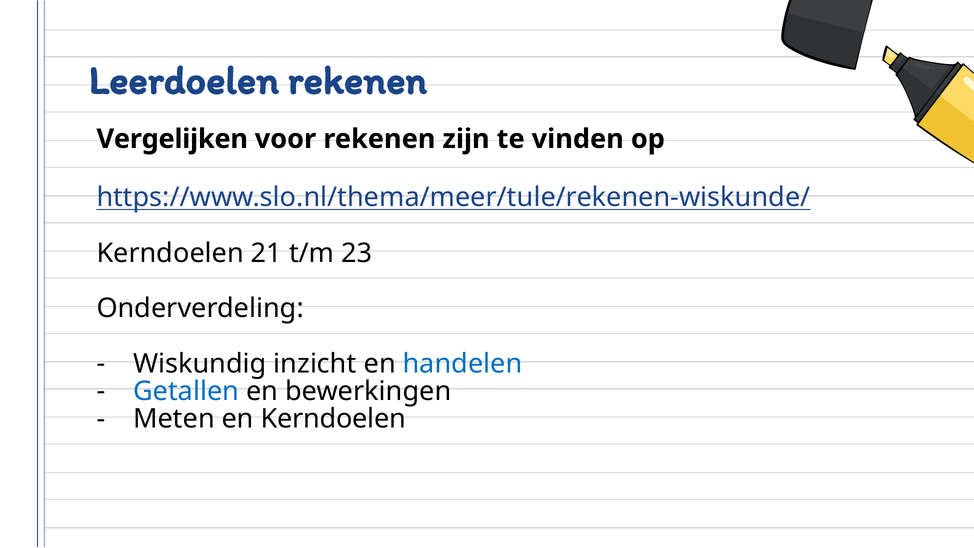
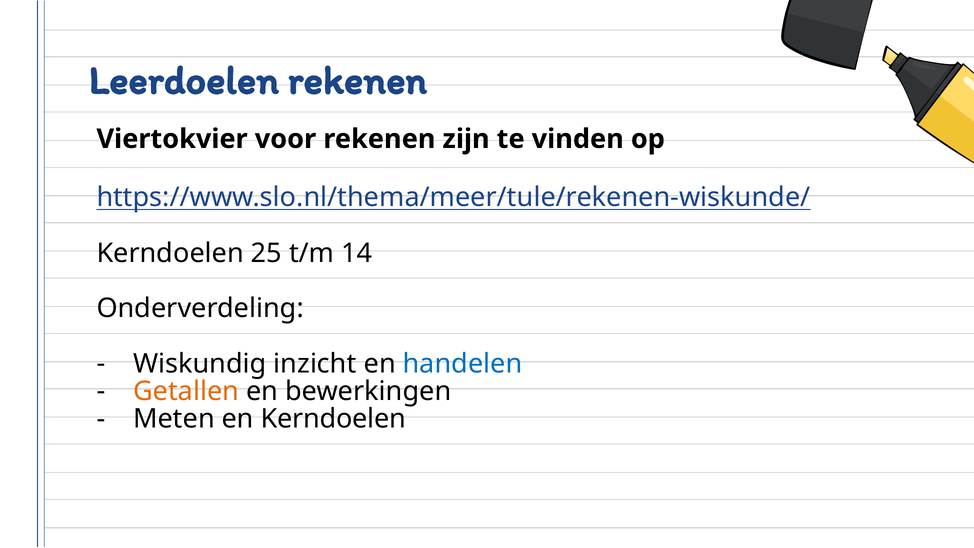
Vergelijken: Vergelijken -> Viertokvier (172, 139)
21: 21 -> 25 (266, 253)
23: 23 -> 14 (357, 253)
Getallen colour: blue -> orange (186, 391)
